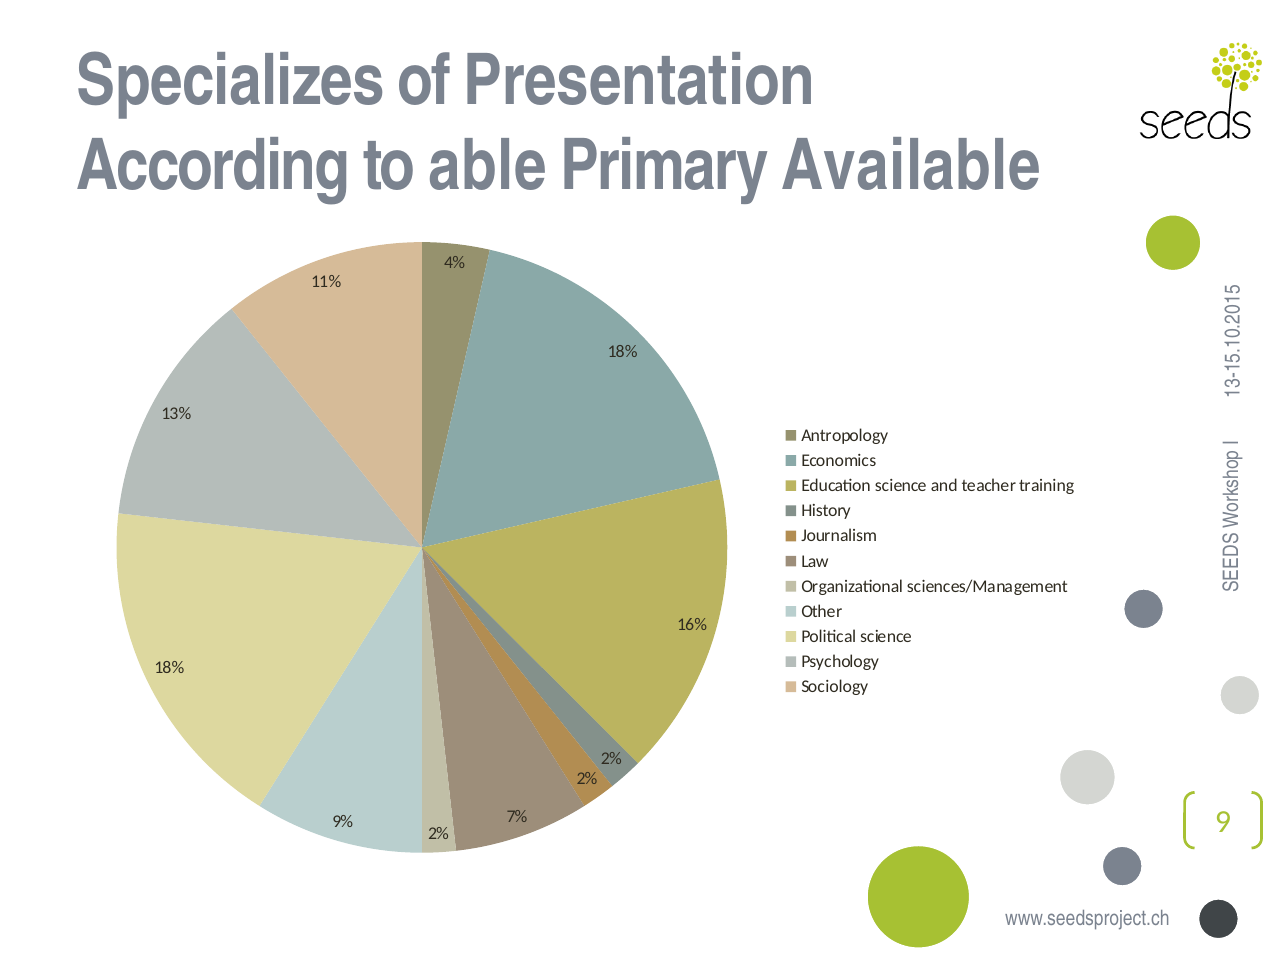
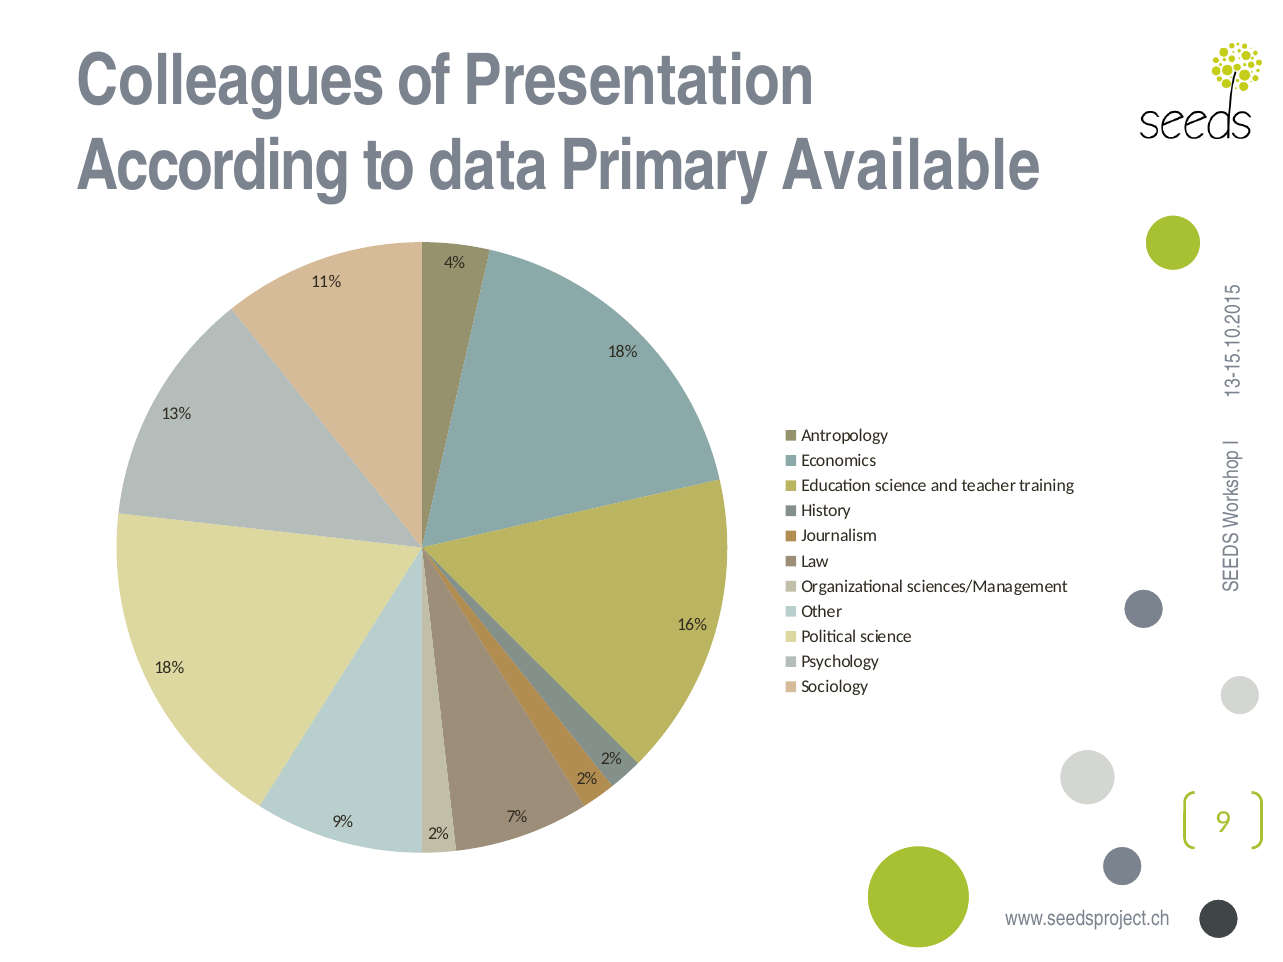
Specializes: Specializes -> Colleagues (231, 81)
able: able -> data (488, 166)
